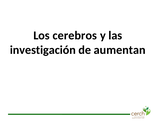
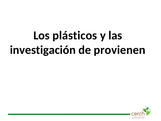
cerebros: cerebros -> plásticos (75, 35)
aumentan: aumentan -> provienen (120, 50)
